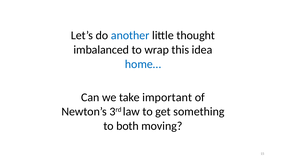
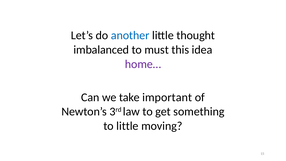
wrap: wrap -> must (157, 50)
home… colour: blue -> purple (143, 64)
to both: both -> little (127, 126)
